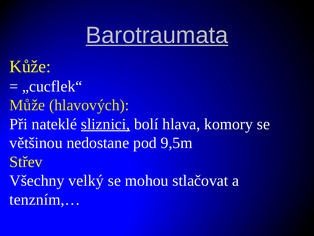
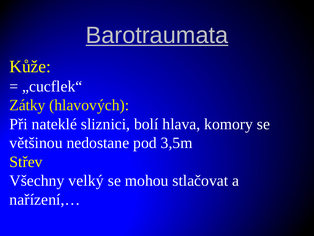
Může: Může -> Zátky (27, 105)
sliznici underline: present -> none (106, 124)
9,5m: 9,5m -> 3,5m (177, 143)
tenzním,…: tenzním,… -> nařízení,… (45, 199)
